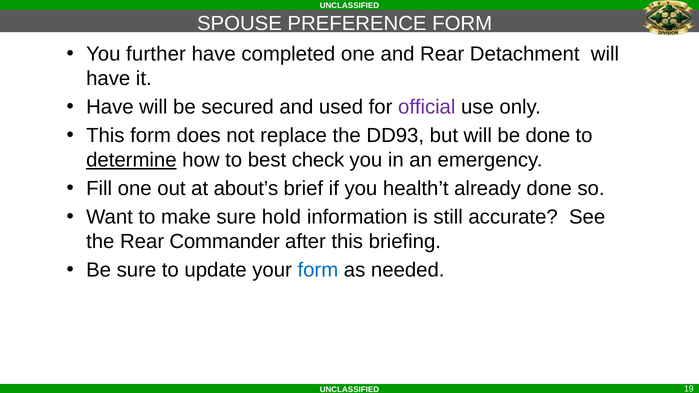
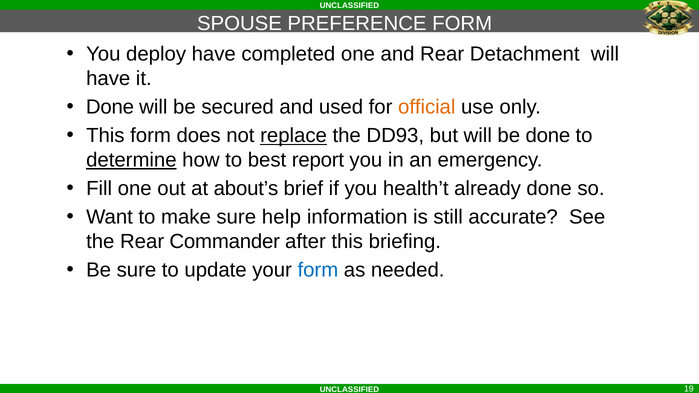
further: further -> deploy (156, 54)
Have: Have -> Done (110, 107)
official colour: purple -> orange (427, 107)
replace underline: none -> present (294, 136)
check: check -> report (318, 160)
hold: hold -> help (281, 217)
